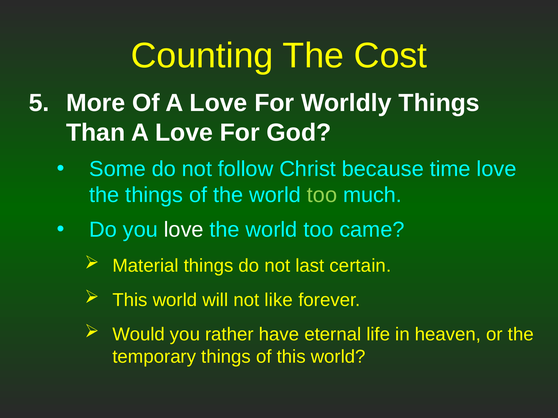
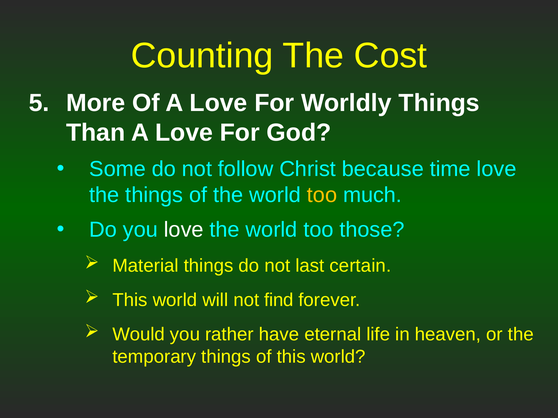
too colour: light green -> yellow (322, 195)
came: came -> those (372, 230)
like: like -> find (279, 300)
